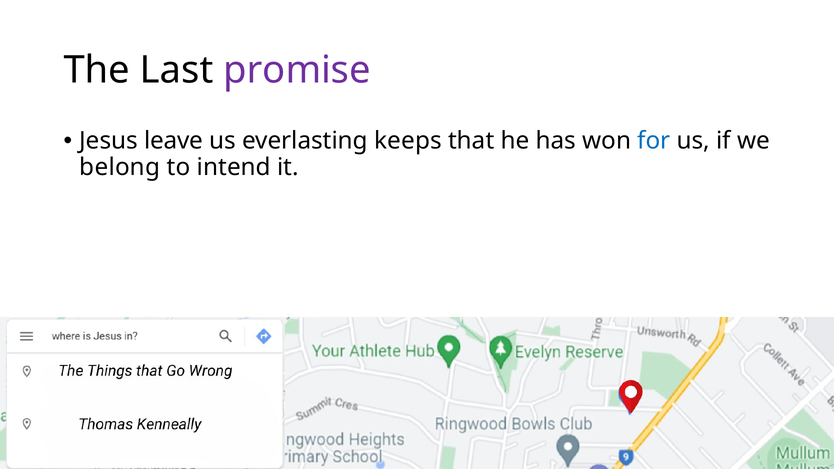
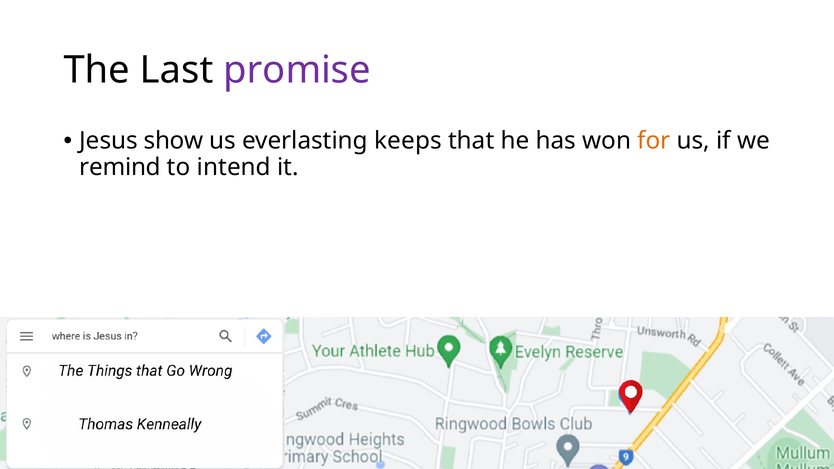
leave: leave -> show (174, 141)
for colour: blue -> orange (654, 141)
belong: belong -> remind (120, 167)
